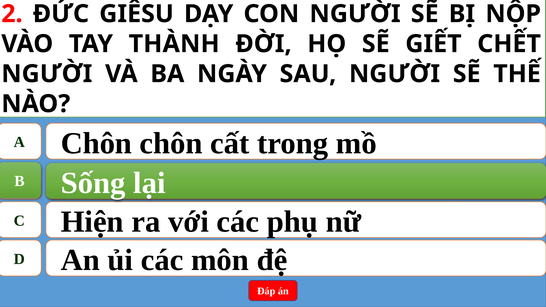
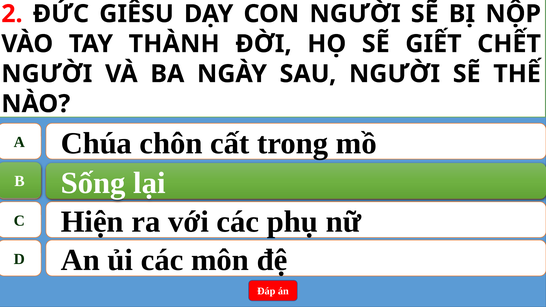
A Chôn: Chôn -> Chúa (96, 143)
